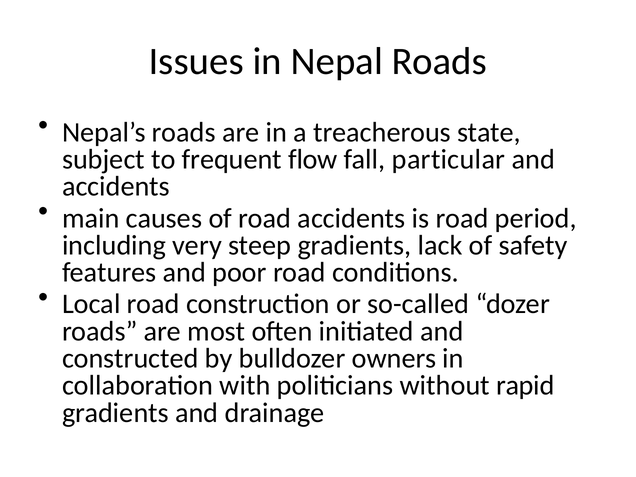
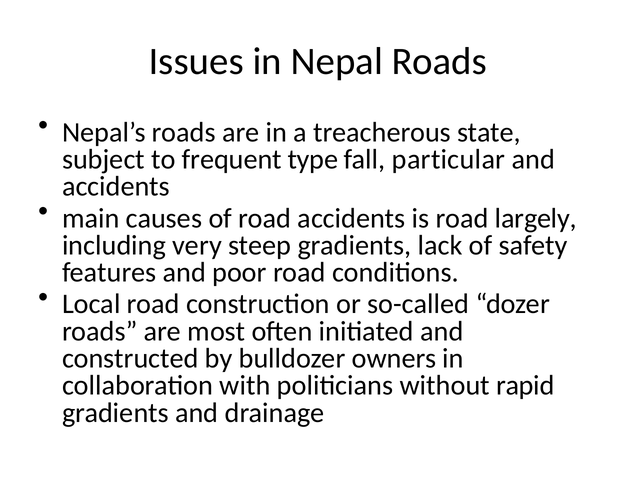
flow: flow -> type (313, 159)
period: period -> largely (536, 218)
